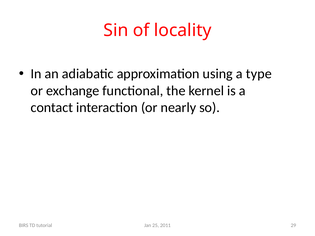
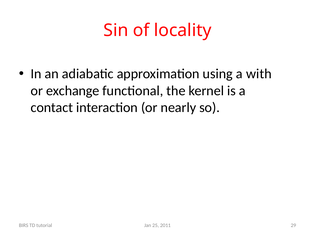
type: type -> with (259, 74)
